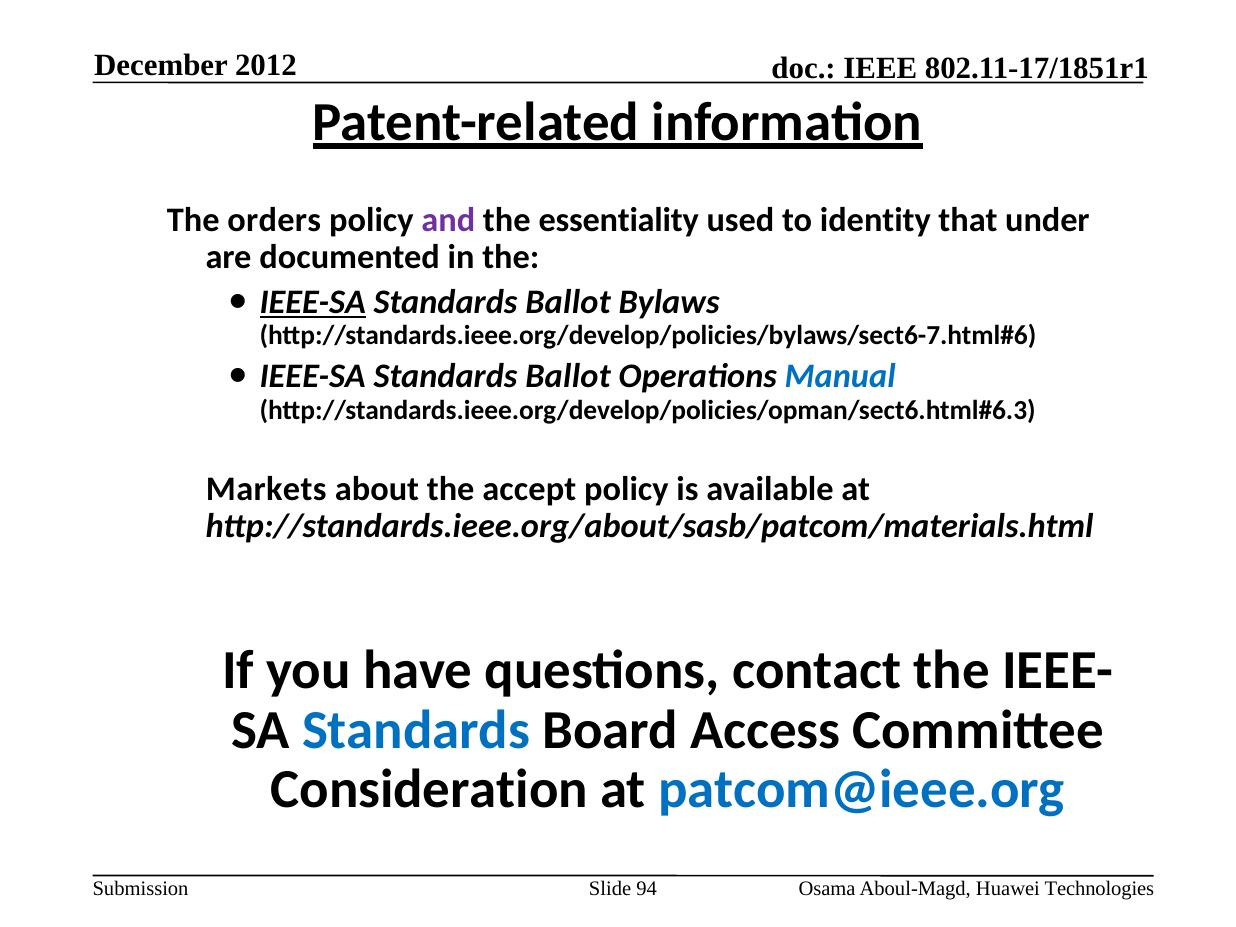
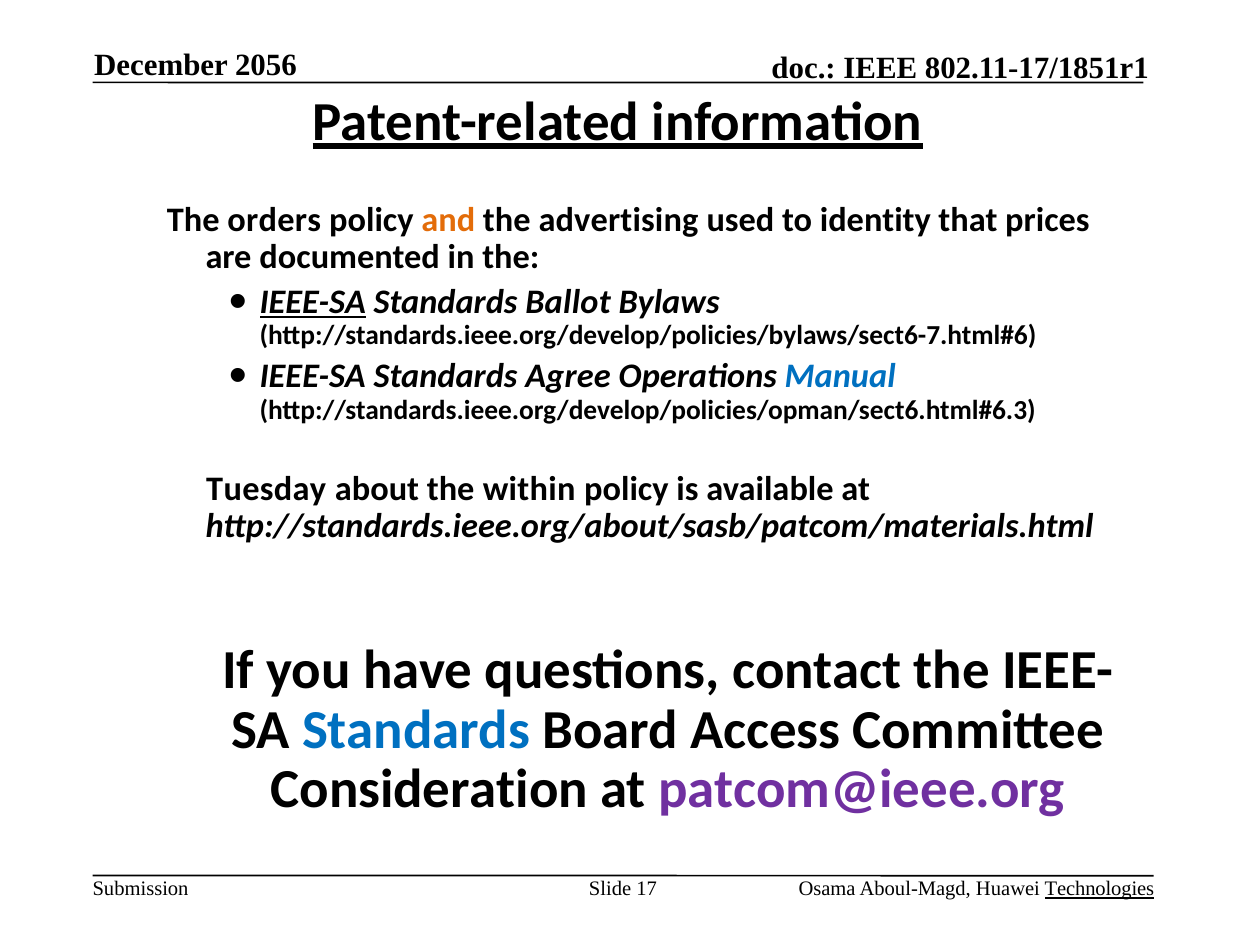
2012: 2012 -> 2056 (266, 66)
and colour: purple -> orange (448, 220)
essentiality: essentiality -> advertising (618, 220)
under: under -> prices (1047, 220)
Ballot: Ballot -> Agree (568, 377)
Markets: Markets -> Tuesday (266, 489)
accept: accept -> within (529, 489)
patcom@ieee.org colour: blue -> purple (862, 789)
94: 94 -> 17 (647, 889)
Technologies underline: none -> present (1099, 889)
